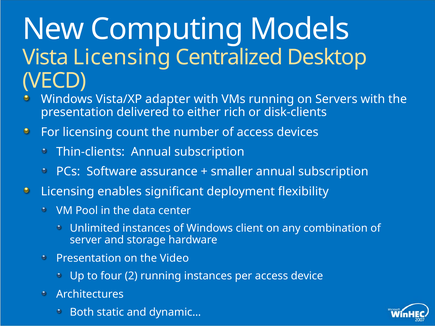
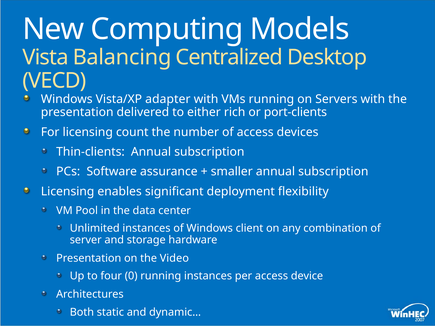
Vista Licensing: Licensing -> Balancing (122, 57)
disk-clients: disk-clients -> port-clients (295, 112)
2: 2 -> 0 (131, 276)
